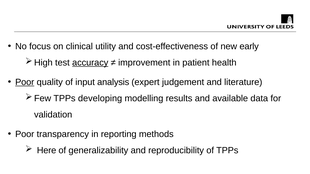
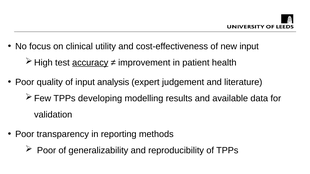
new early: early -> input (249, 47)
Poor underline: present -> none (25, 82)
Here: Here -> Poor (47, 151)
